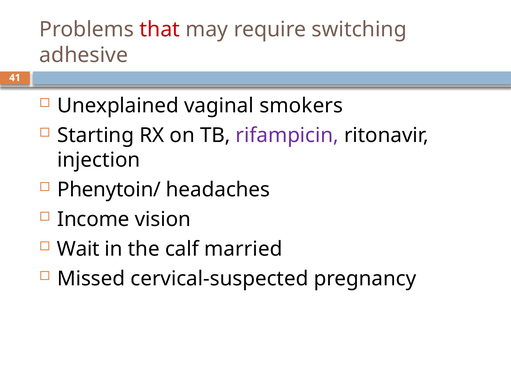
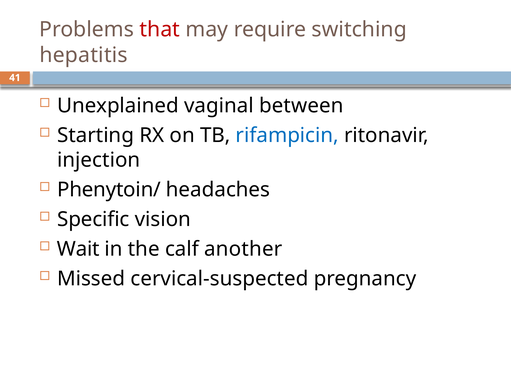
adhesive: adhesive -> hepatitis (84, 55)
smokers: smokers -> between (301, 106)
rifampicin colour: purple -> blue (287, 135)
Income: Income -> Specific (93, 220)
married: married -> another (243, 249)
